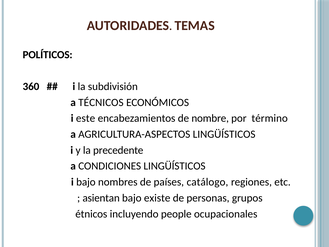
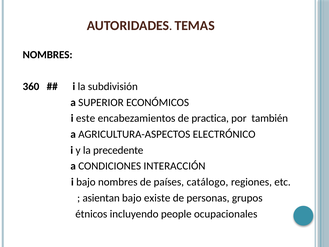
POLÍTICOS: POLÍTICOS -> NOMBRES (48, 55)
TÉCNICOS: TÉCNICOS -> SUPERIOR (101, 102)
nombre: nombre -> practica (210, 118)
término: término -> también (270, 118)
AGRICULTURA-ASPECTOS LINGÜÍSTICOS: LINGÜÍSTICOS -> ELECTRÓNICO (224, 134)
CONDICIONES LINGÜÍSTICOS: LINGÜÍSTICOS -> INTERACCIÓN (174, 166)
